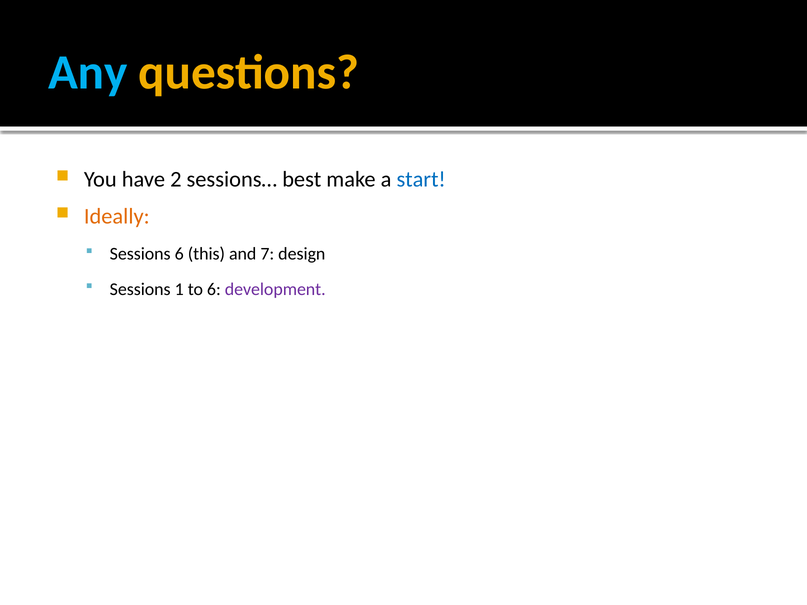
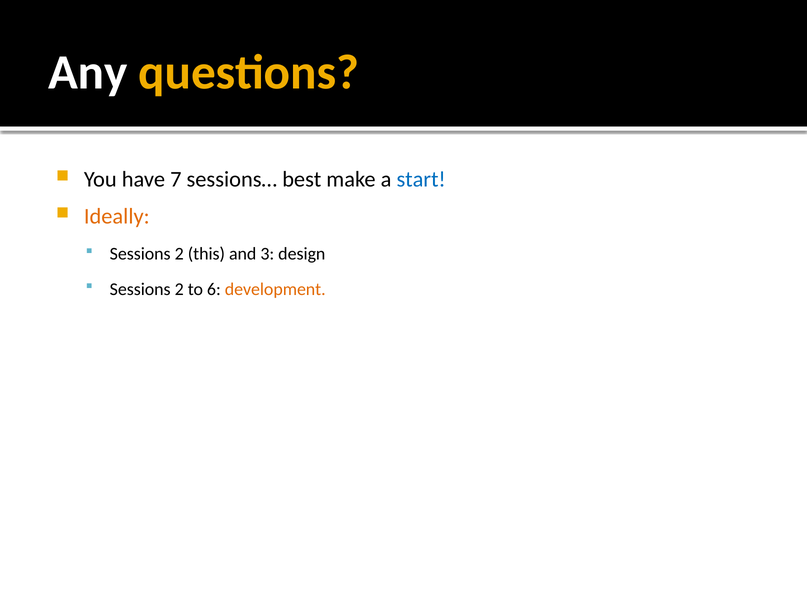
Any colour: light blue -> white (88, 72)
2: 2 -> 7 (176, 180)
6: 6 -> 2 (179, 254)
7: 7 -> 3 (267, 254)
1: 1 -> 2 (179, 289)
development colour: purple -> orange (275, 289)
